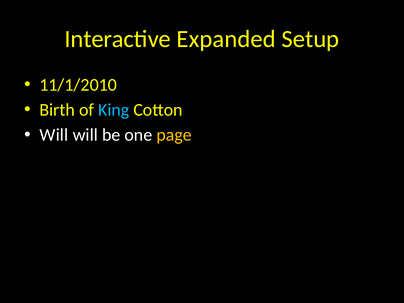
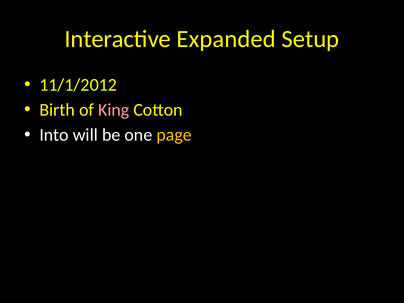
11/1/2010: 11/1/2010 -> 11/1/2012 (78, 85)
King colour: light blue -> pink (114, 110)
Will: Will -> Into (54, 135)
